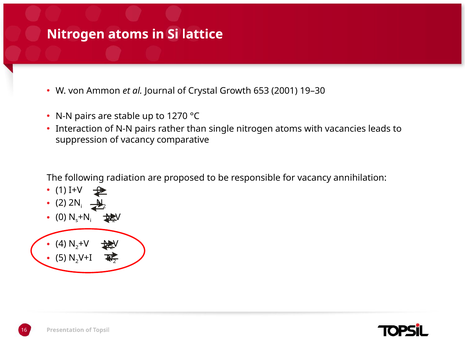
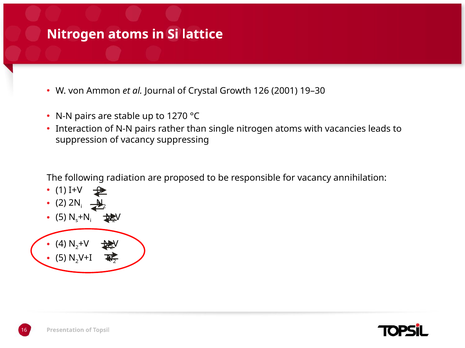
653: 653 -> 126 (261, 91)
comparative: comparative -> suppressing (183, 140)
0: 0 -> 5 (61, 218)
